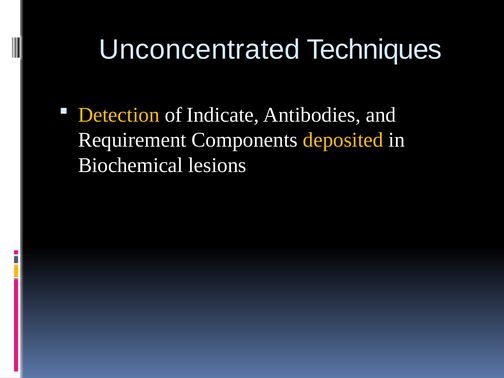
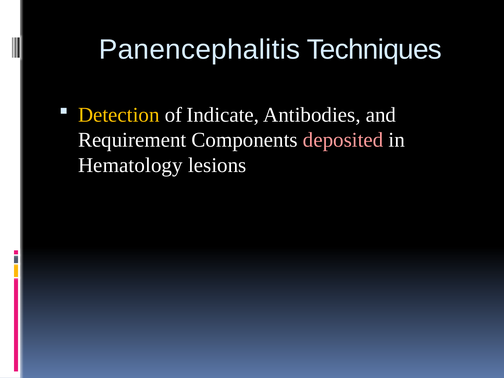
Unconcentrated: Unconcentrated -> Panencephalitis (200, 49)
deposited colour: yellow -> pink (343, 140)
Biochemical: Biochemical -> Hematology (130, 165)
